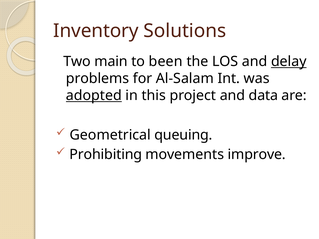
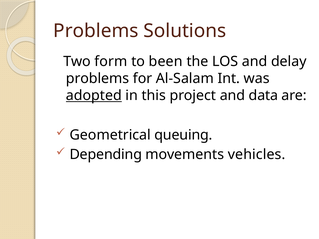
Inventory: Inventory -> Problems (96, 31)
main: main -> form (111, 62)
delay underline: present -> none (289, 62)
Prohibiting: Prohibiting -> Depending (106, 155)
improve: improve -> vehicles (257, 155)
